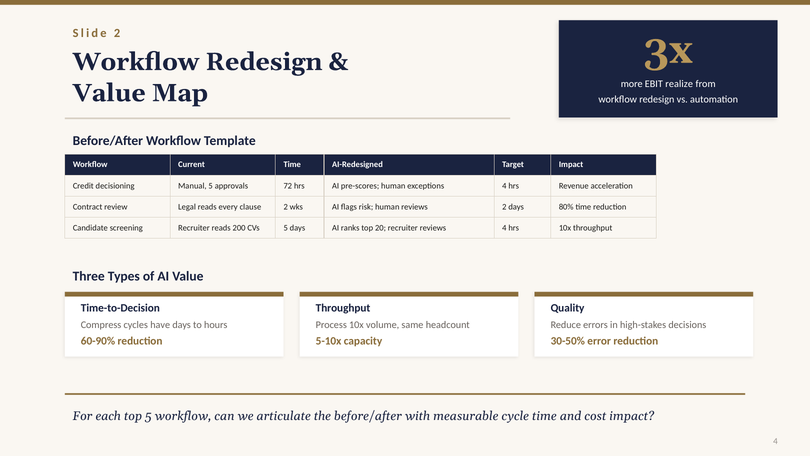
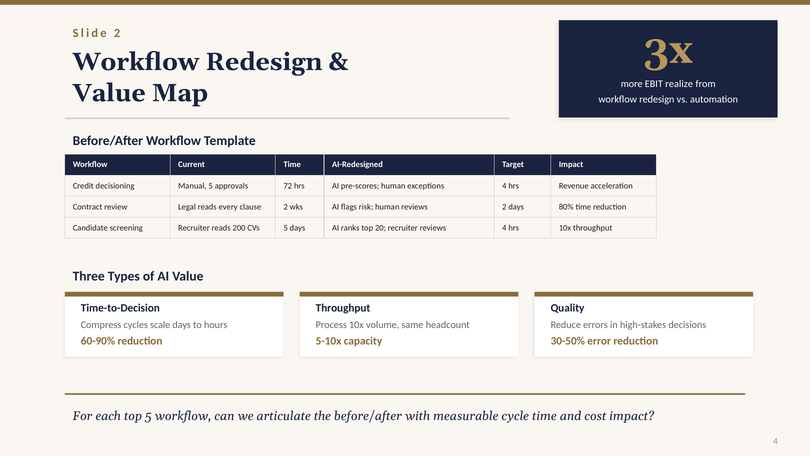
have: have -> scale (160, 325)
